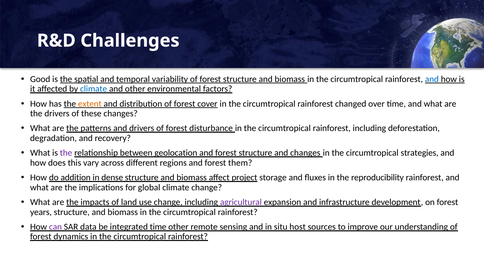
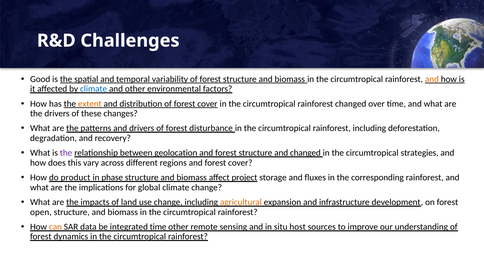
and colour: blue -> orange (432, 79)
and changes: changes -> changed (305, 153)
and forest them: them -> cover (240, 163)
addition: addition -> product (76, 178)
dense: dense -> phase (112, 178)
reproducibility: reproducibility -> corresponding (377, 178)
agricultural colour: purple -> orange (241, 202)
years: years -> open (41, 212)
can colour: purple -> orange (55, 227)
